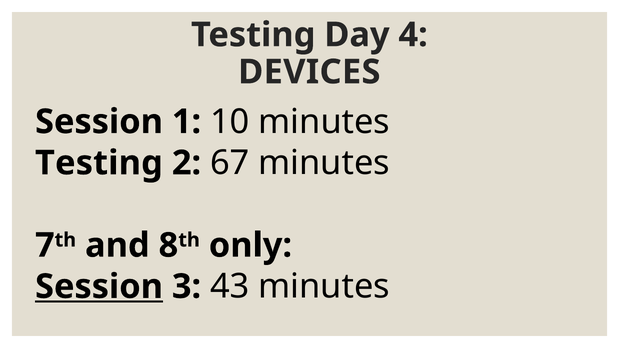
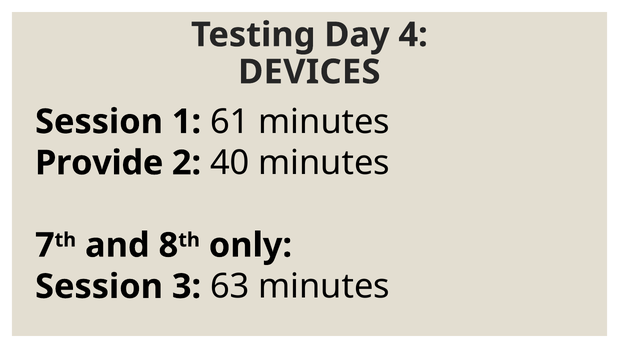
10: 10 -> 61 (230, 122)
Testing: Testing -> Provide (99, 163)
67: 67 -> 40 (230, 163)
Session underline: present -> none (99, 287)
43: 43 -> 63 (230, 287)
